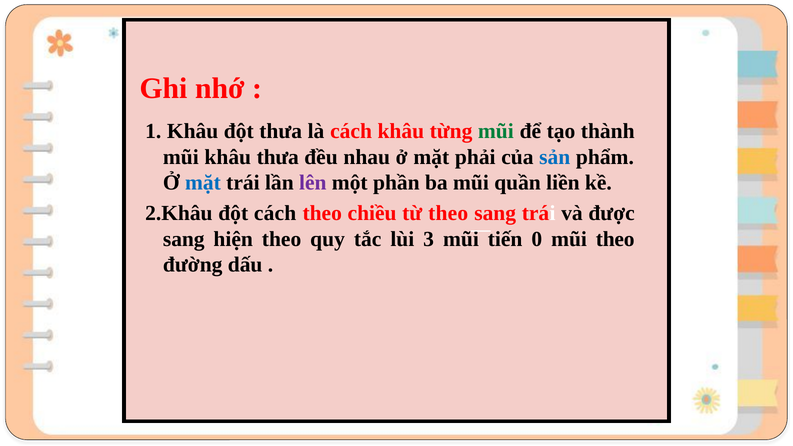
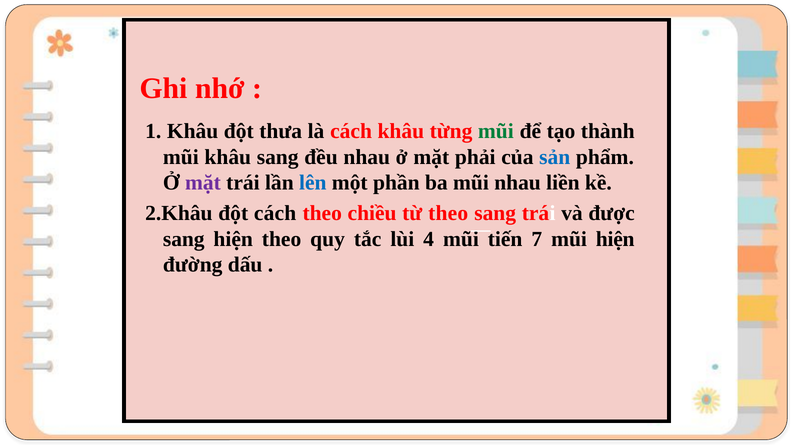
khâu thưa: thưa -> sang (278, 157)
mặt colour: blue -> purple (203, 183)
lên colour: purple -> blue (313, 183)
mũi quần: quần -> nhau (518, 183)
3: 3 -> 4 (429, 239)
0: 0 -> 7 (537, 239)
mũi theo: theo -> hiện (615, 239)
